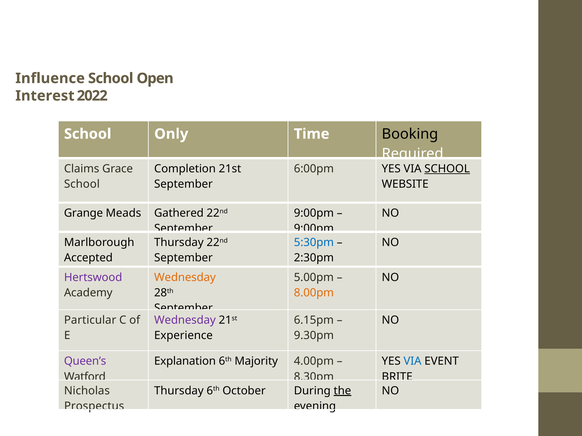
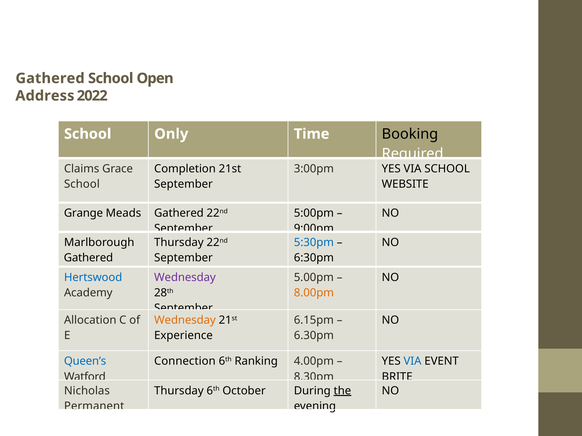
Influence: Influence -> Gathered (50, 78)
Interest: Interest -> Address (45, 96)
6:00pm: 6:00pm -> 3:00pm (314, 169)
SCHOOL underline: present -> none (447, 169)
9:00pm: 9:00pm -> 5:00pm (314, 213)
Accepted: Accepted -> Gathered (88, 258)
2:30pm: 2:30pm -> 6:30pm (314, 258)
Hertswood colour: purple -> blue (93, 278)
Wednesday colour: orange -> purple (185, 278)
Particular: Particular -> Allocation (90, 321)
Wednesday colour: purple -> orange (185, 321)
9.30pm: 9.30pm -> 6.30pm (314, 336)
Queen’s colour: purple -> blue (85, 362)
Explanation: Explanation -> Connection (185, 362)
Majority: Majority -> Ranking (256, 362)
Prospectus: Prospectus -> Permanent (94, 407)
